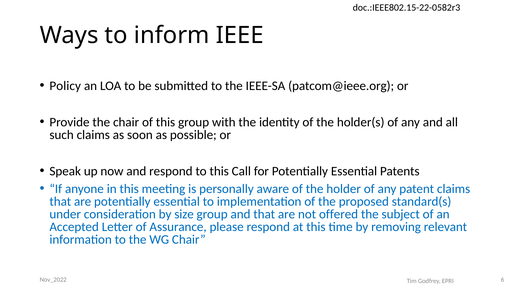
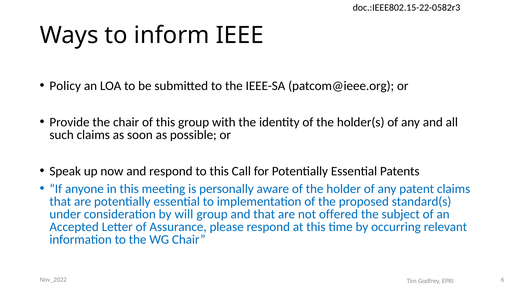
size: size -> will (184, 214)
removing: removing -> occurring (396, 227)
